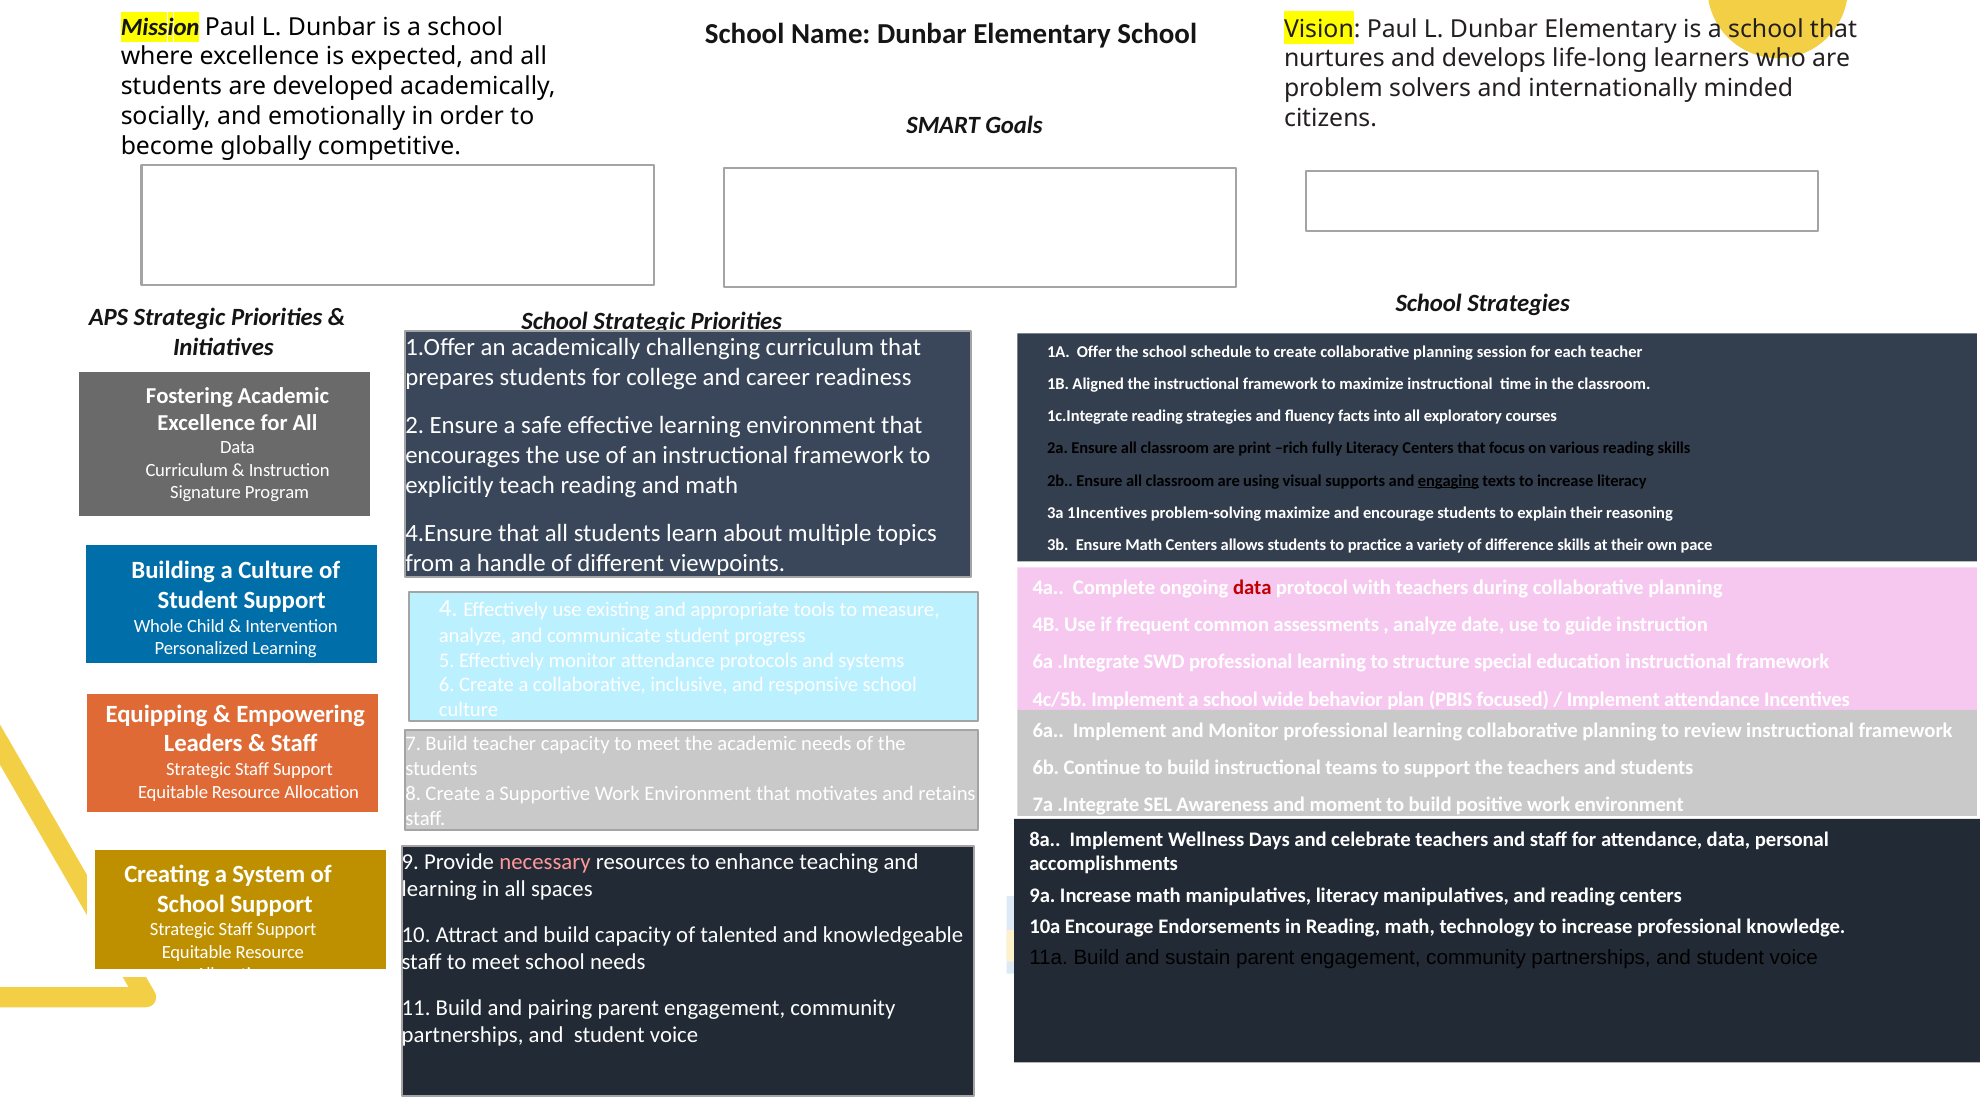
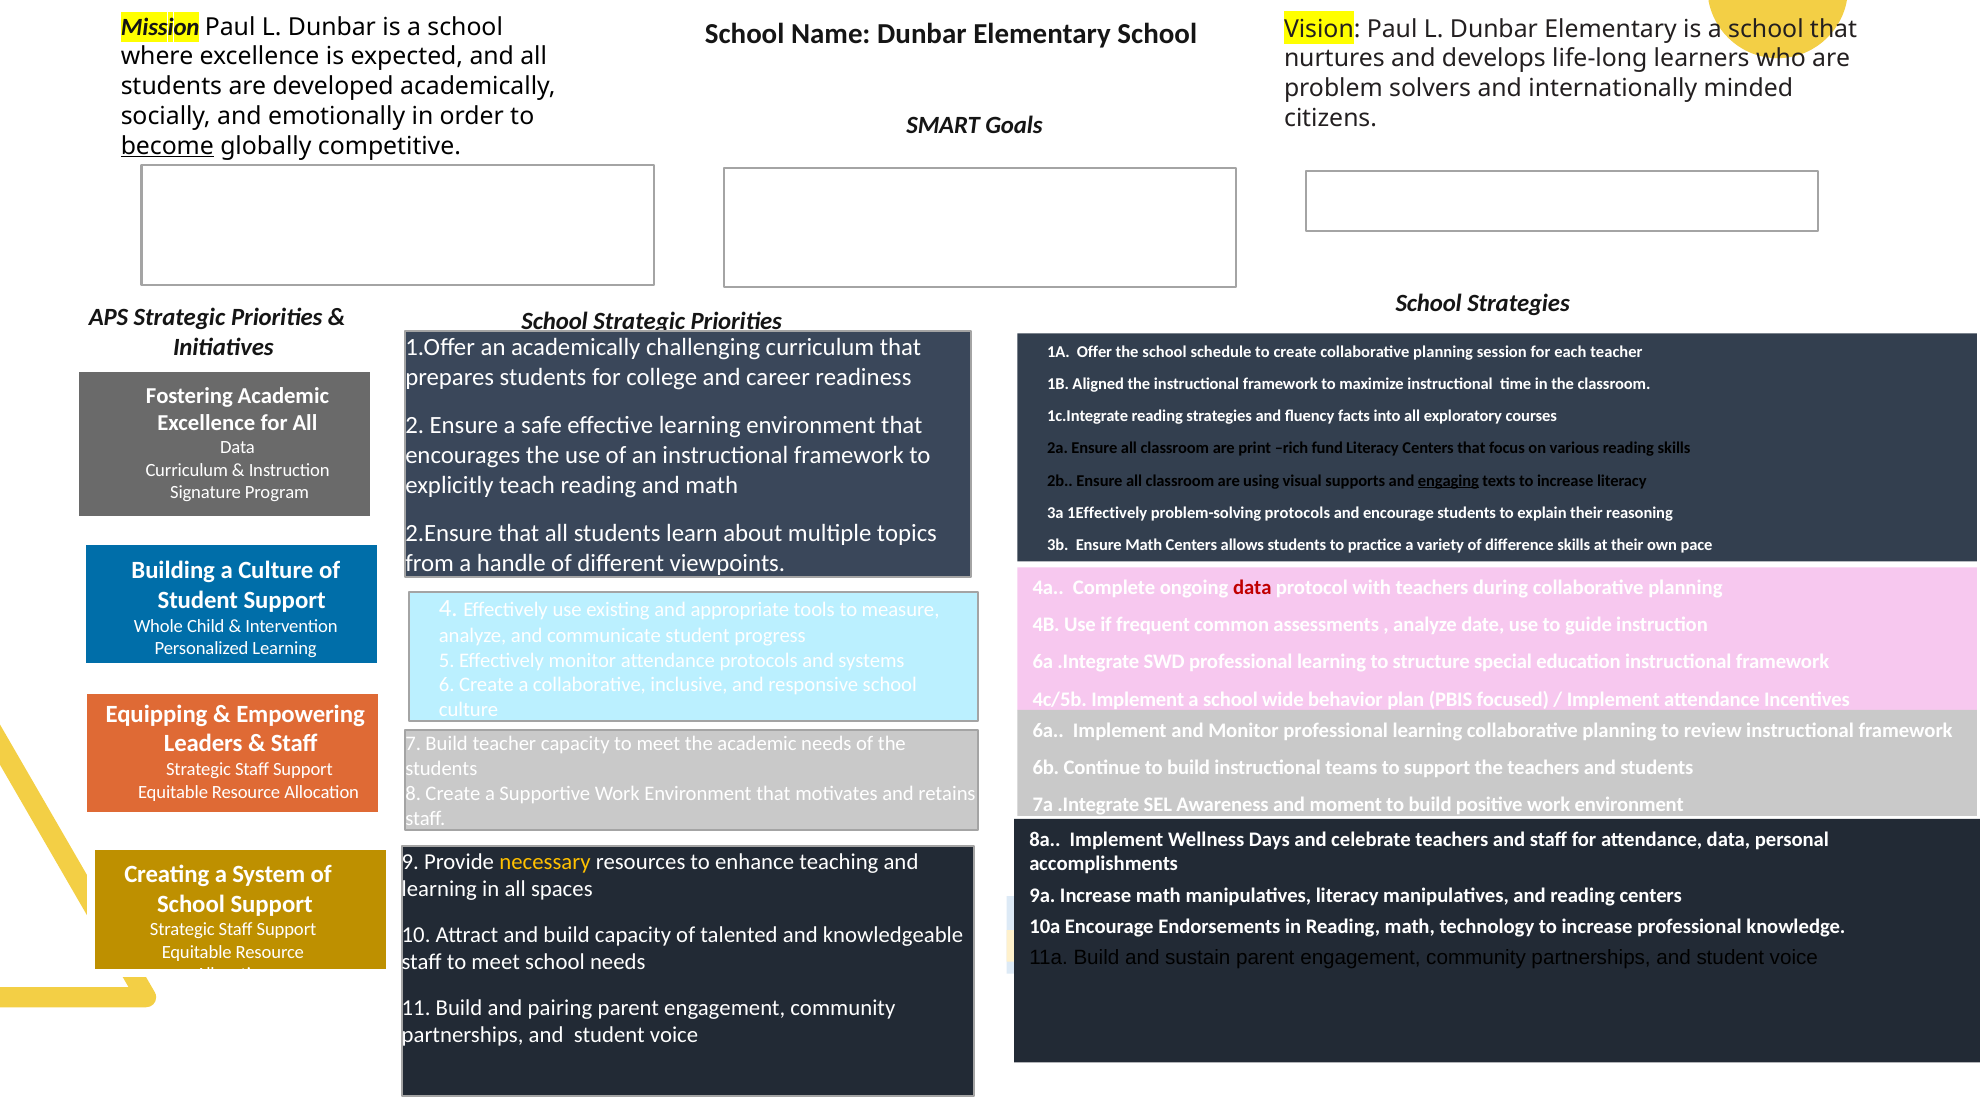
become underline: none -> present (167, 146)
fully: fully -> fund (1327, 449)
1Incentives: 1Incentives -> 1Effectively (1107, 513)
problem-solving maximize: maximize -> protocols (1297, 513)
4.Ensure: 4.Ensure -> 2.Ensure (449, 534)
necessary colour: pink -> yellow (545, 862)
